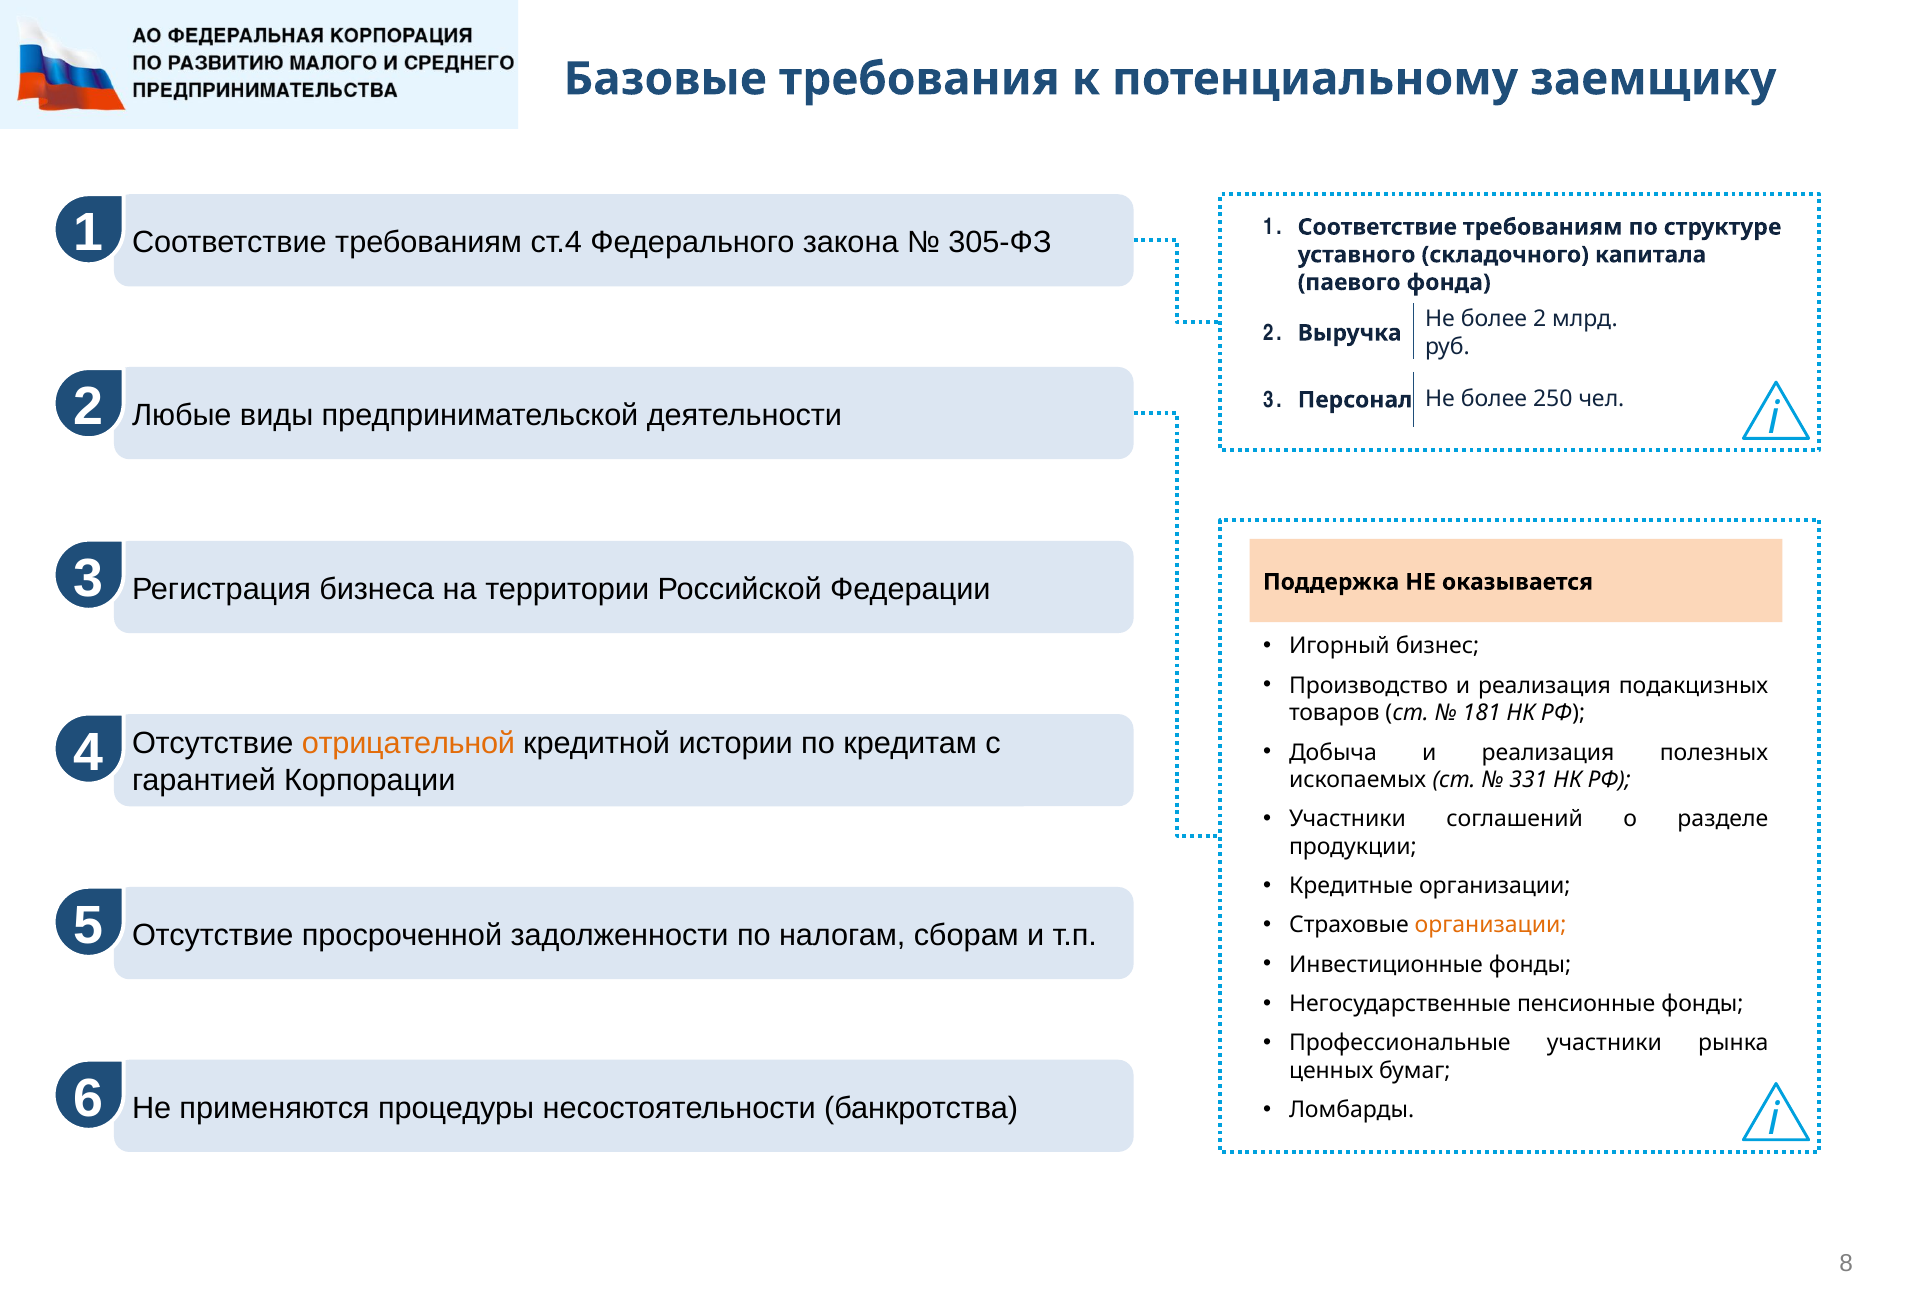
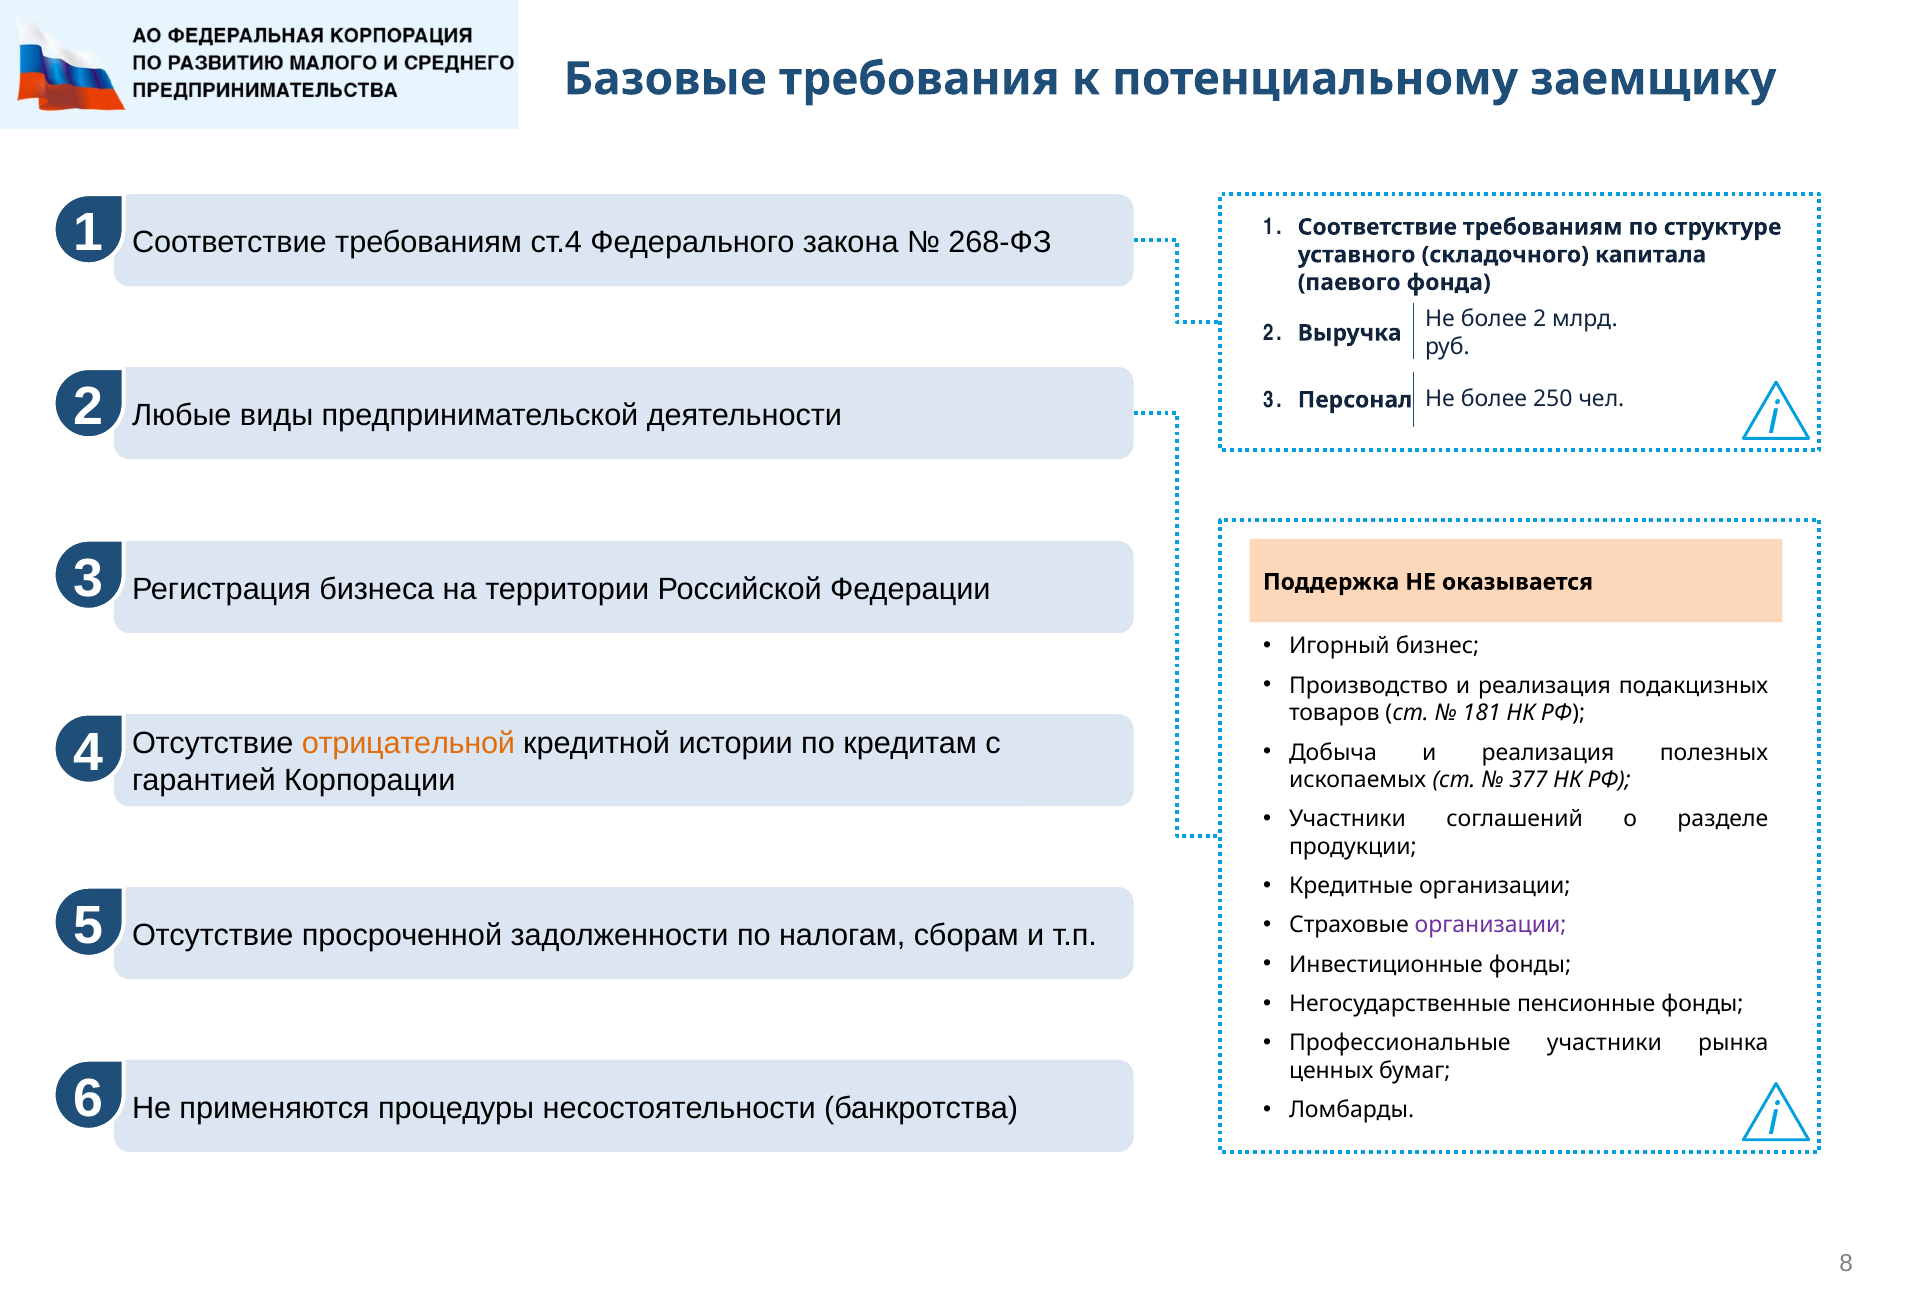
305-ФЗ: 305-ФЗ -> 268-ФЗ (1000, 242)
331: 331 -> 377 (1528, 780)
организации colour: orange -> purple (1491, 925)
